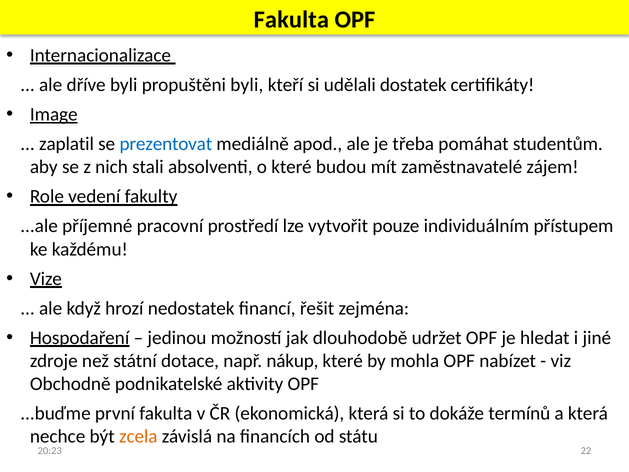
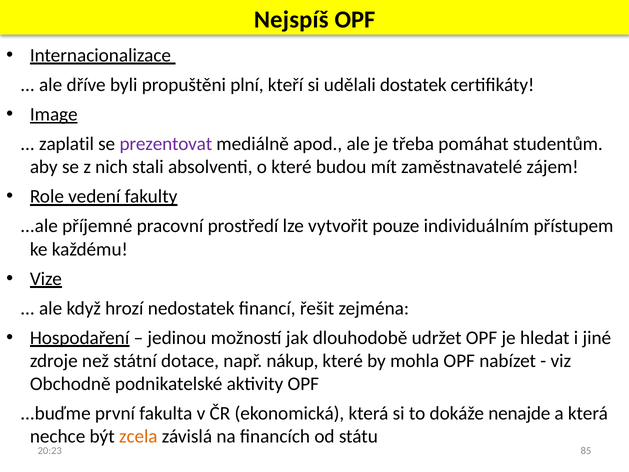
Fakulta: Fakulta -> Nejspíš (291, 19)
propuštěni byli: byli -> plní (247, 85)
prezentovat colour: blue -> purple (166, 144)
termínů: termínů -> nenajde (519, 413)
22: 22 -> 85 (586, 450)
